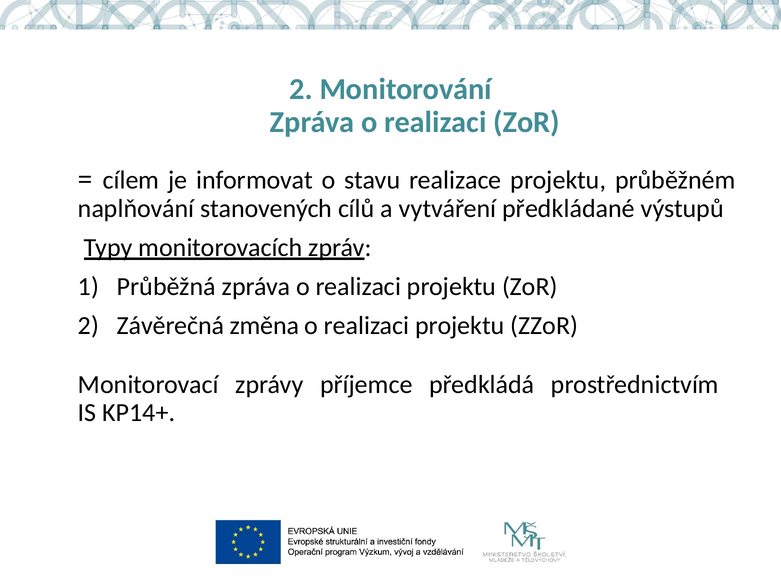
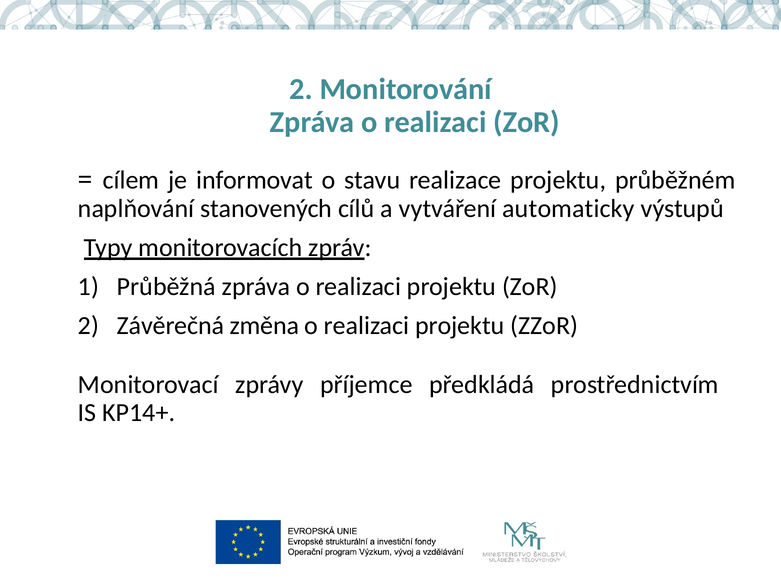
předkládané: předkládané -> automaticky (568, 208)
